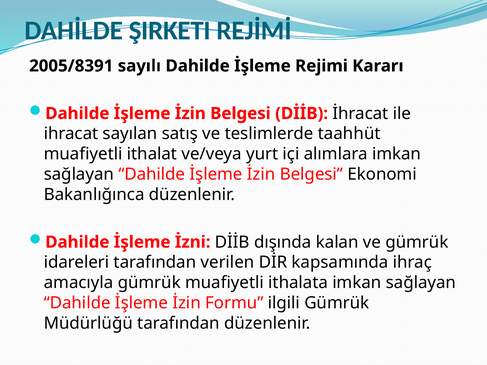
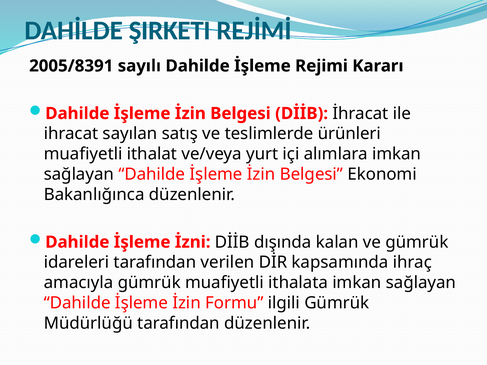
taahhüt: taahhüt -> ürünleri (349, 134)
